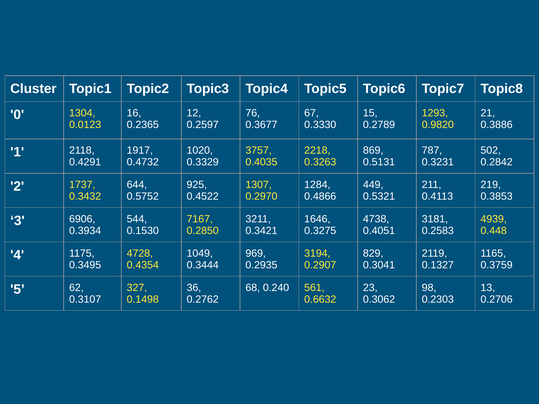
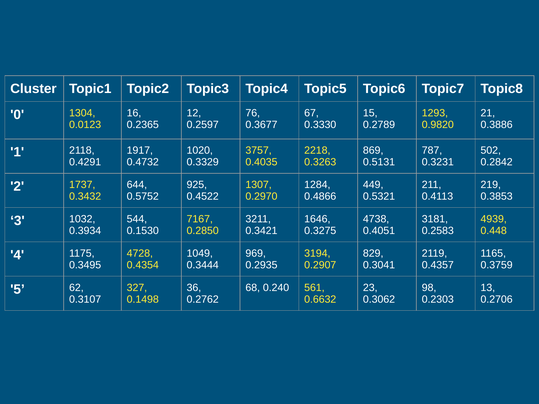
6906: 6906 -> 1032 (82, 219)
0.1327: 0.1327 -> 0.4357 (438, 265)
